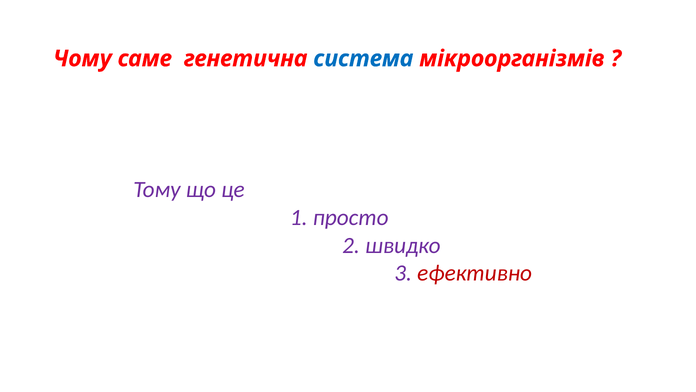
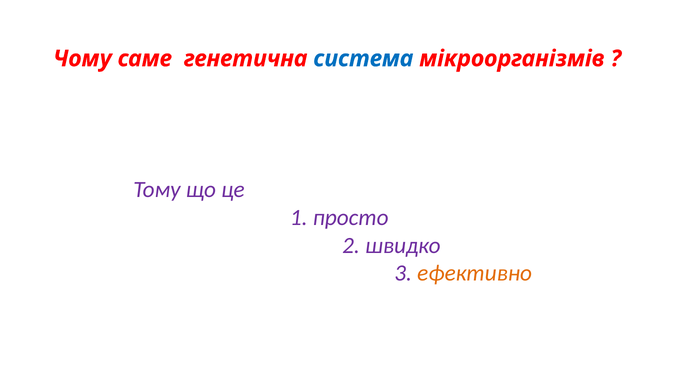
ефективно colour: red -> orange (475, 273)
